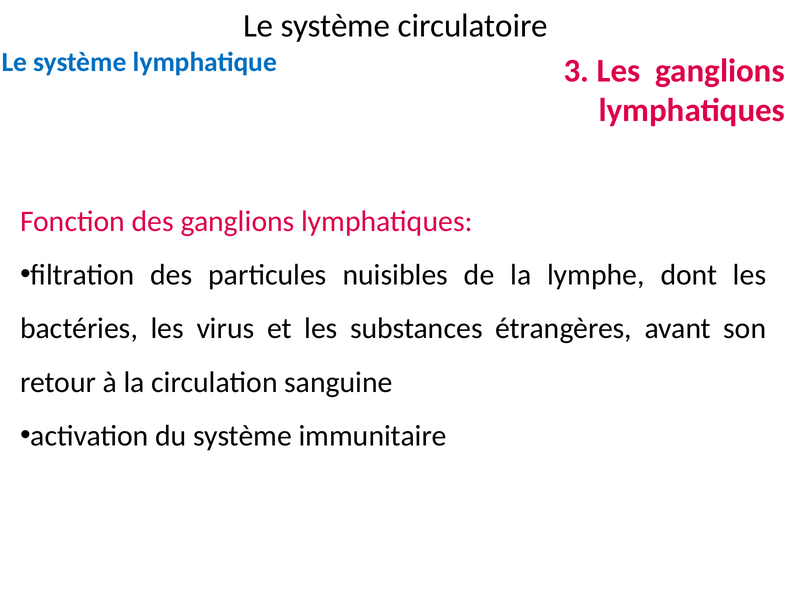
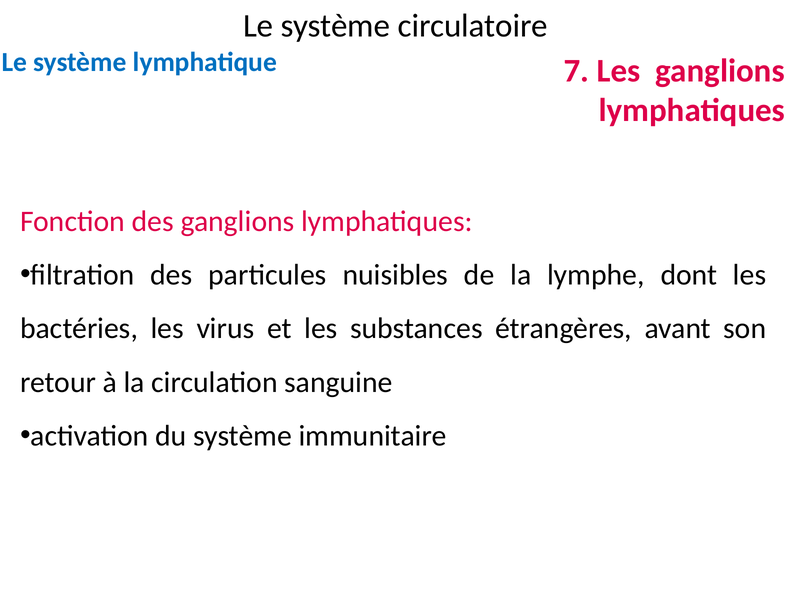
3: 3 -> 7 (577, 71)
